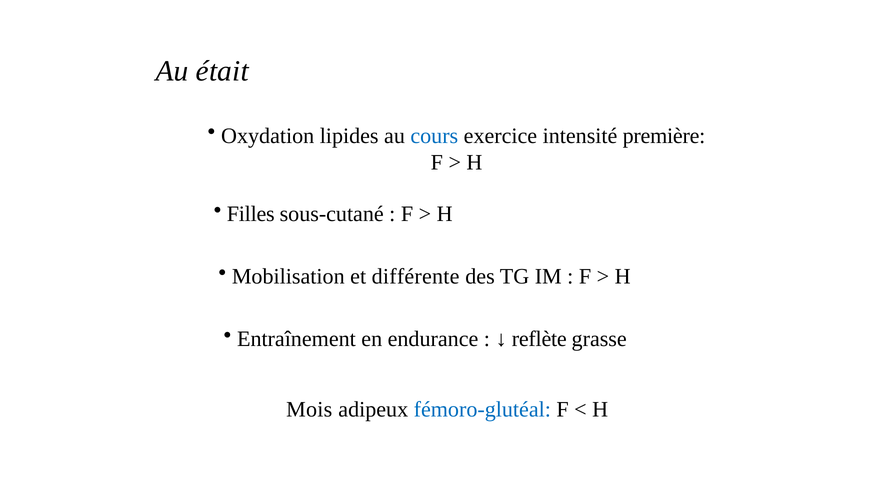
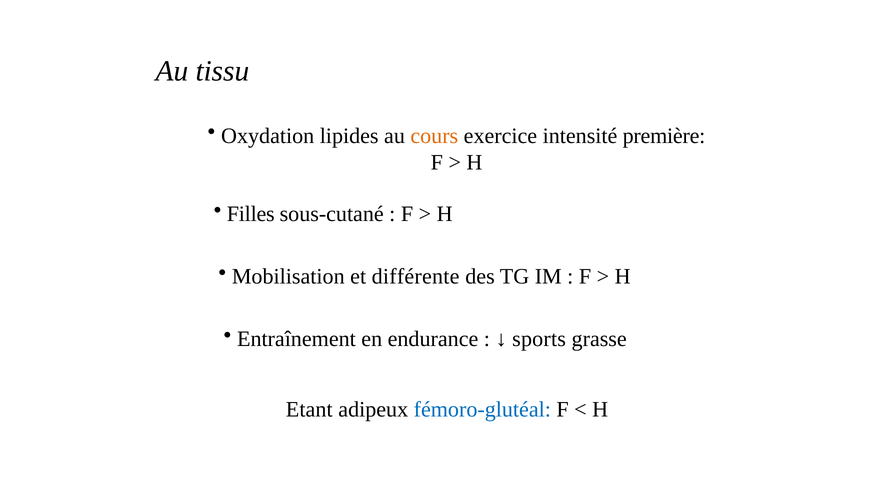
était: était -> tissu (223, 71)
cours colour: blue -> orange (434, 136)
reflète: reflète -> sports (539, 339)
Mois: Mois -> Etant (309, 410)
